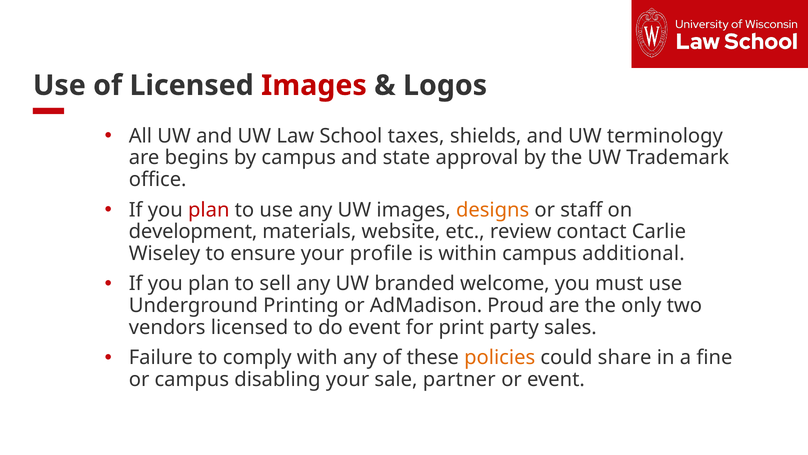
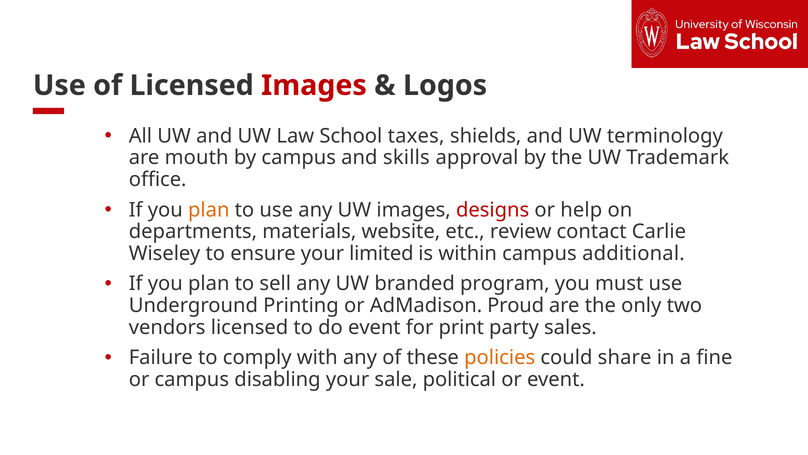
begins: begins -> mouth (197, 158)
state: state -> skills (406, 158)
plan colour: red -> orange (209, 210)
designs colour: orange -> red (493, 210)
staff: staff -> help (581, 210)
development: development -> departments (193, 231)
profile: profile -> limited (381, 253)
welcome: welcome -> program (505, 283)
partner: partner -> political (459, 379)
